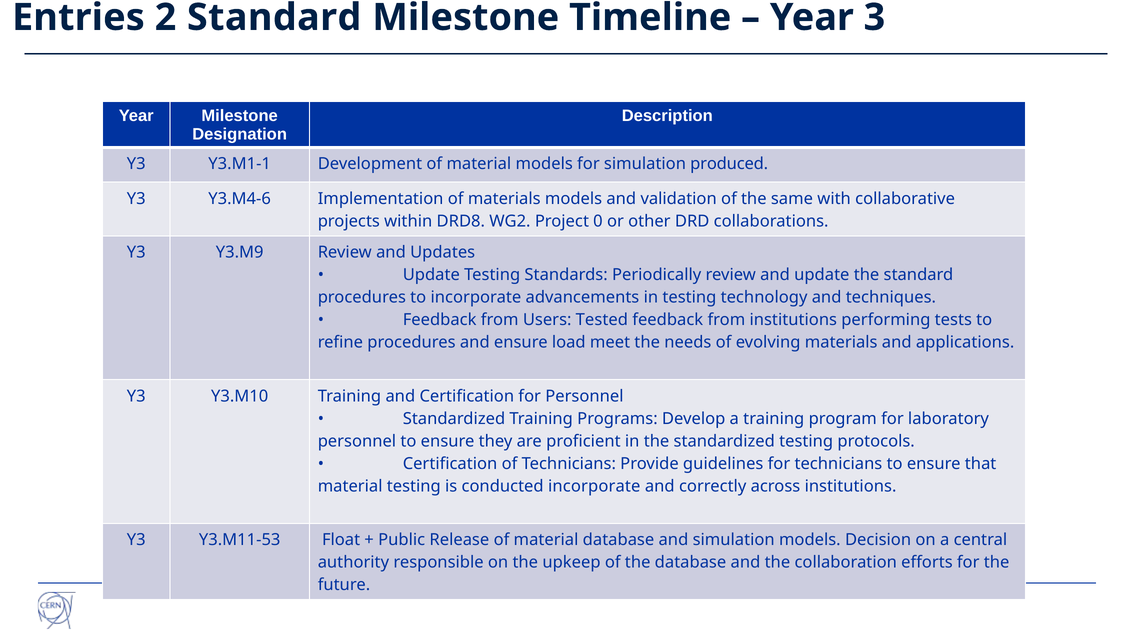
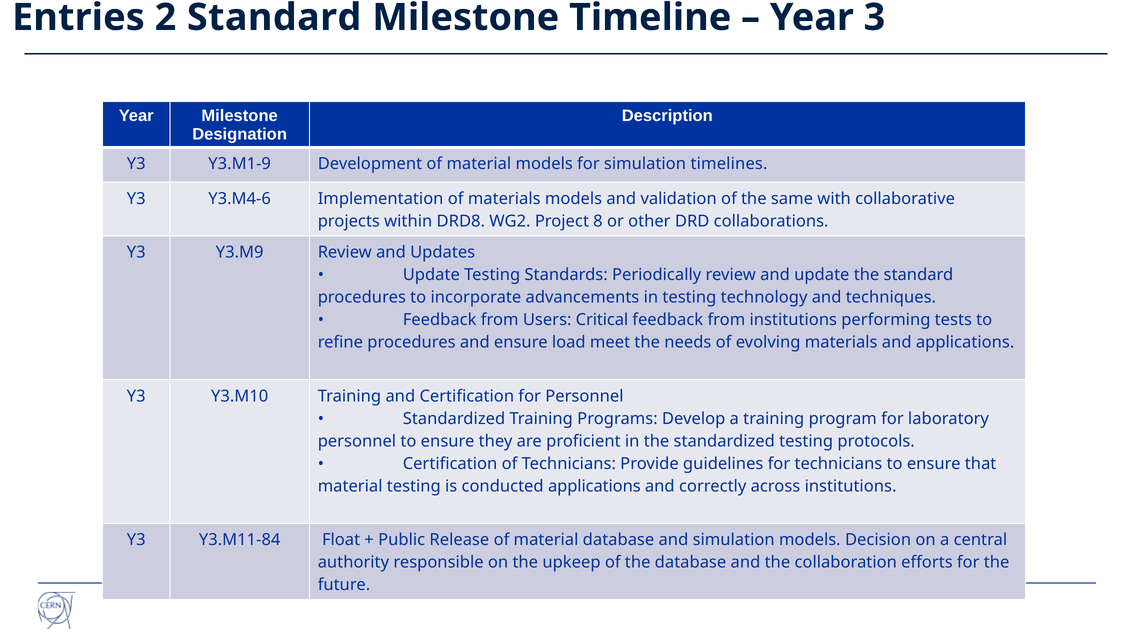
Y3.M1-1: Y3.M1-1 -> Y3.M1-9 (240, 164)
produced: produced -> timelines (729, 164)
0: 0 -> 8 (598, 221)
Tested: Tested -> Critical (602, 320)
conducted incorporate: incorporate -> applications (594, 486)
Y3.M11-53: Y3.M11-53 -> Y3.M11-84 (240, 540)
